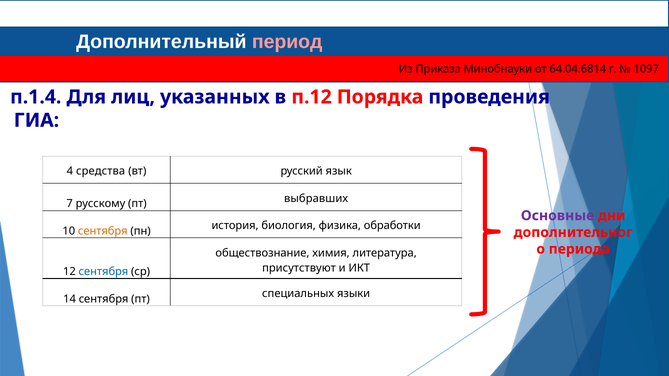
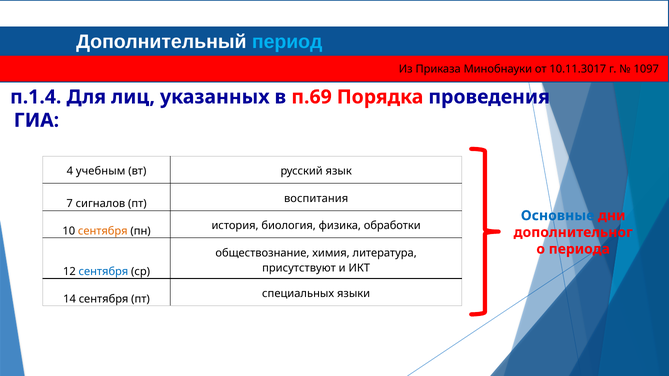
период colour: pink -> light blue (287, 42)
64.04.6814: 64.04.6814 -> 10.11.3017 (578, 69)
п.12: п.12 -> п.69 (312, 97)
средства: средства -> учебным (101, 171)
русскому: русскому -> сигналов (100, 204)
выбравших: выбравших -> воспитания (316, 199)
Основные colour: purple -> blue (558, 216)
